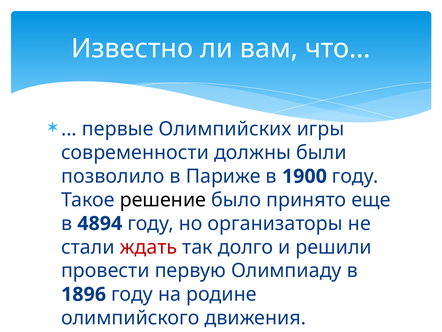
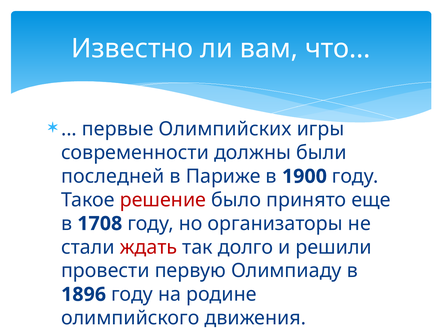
позволило: позволило -> последней (113, 176)
решение colour: black -> red (163, 200)
4894: 4894 -> 1708 (100, 223)
